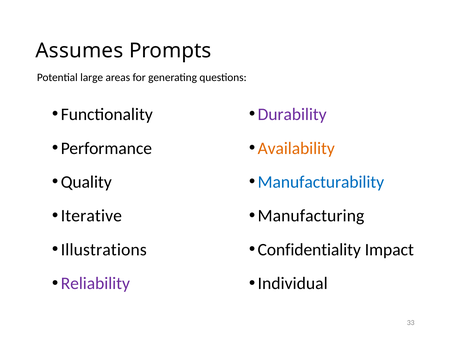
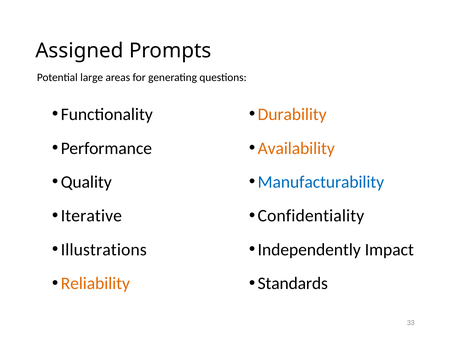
Assumes: Assumes -> Assigned (80, 50)
Durability colour: purple -> orange (292, 114)
Manufacturing: Manufacturing -> Confidentiality (311, 216)
Confidentiality: Confidentiality -> Independently (309, 249)
Reliability colour: purple -> orange (95, 283)
Individual: Individual -> Standards (293, 283)
